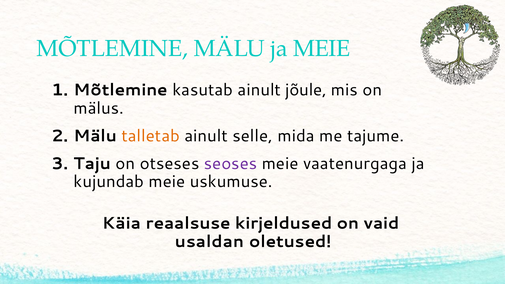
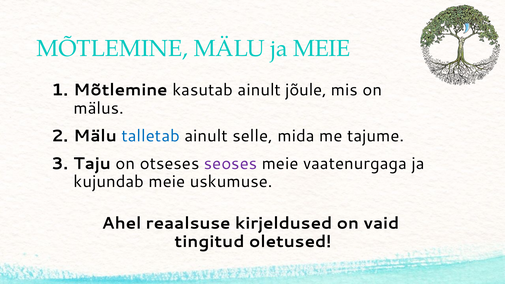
talletab colour: orange -> blue (151, 136)
Käia: Käia -> Ahel (122, 224)
usaldan: usaldan -> tingitud (210, 242)
